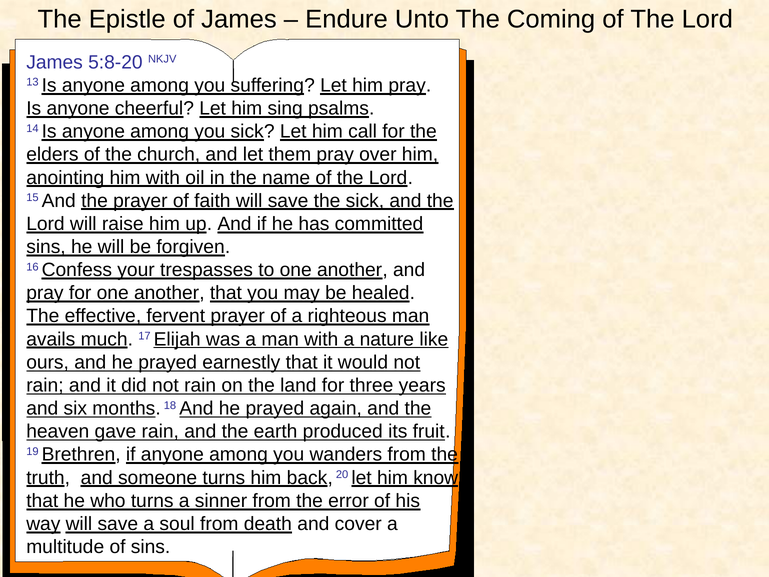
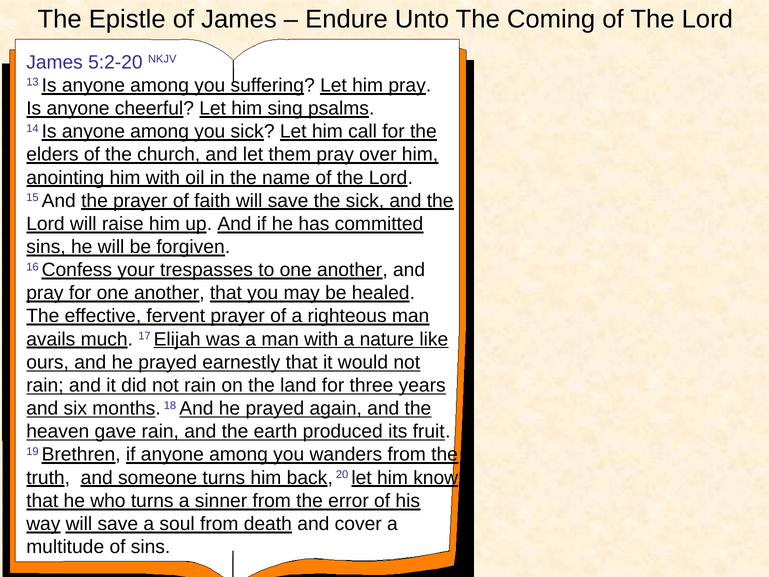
5:8-20: 5:8-20 -> 5:2-20 (115, 62)
